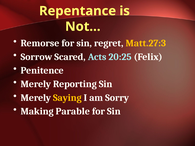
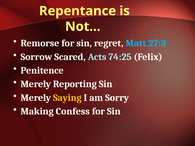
Matt.27:3 colour: yellow -> light blue (146, 43)
20:25: 20:25 -> 74:25 (120, 57)
Parable: Parable -> Confess (73, 112)
